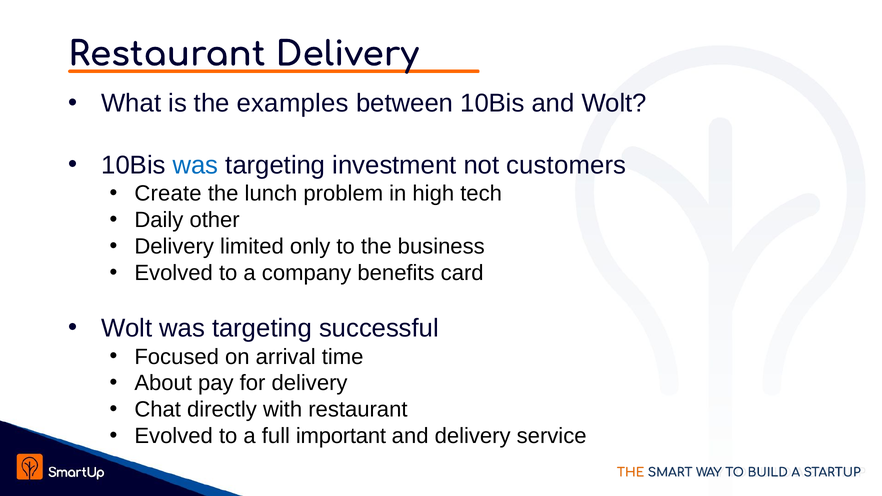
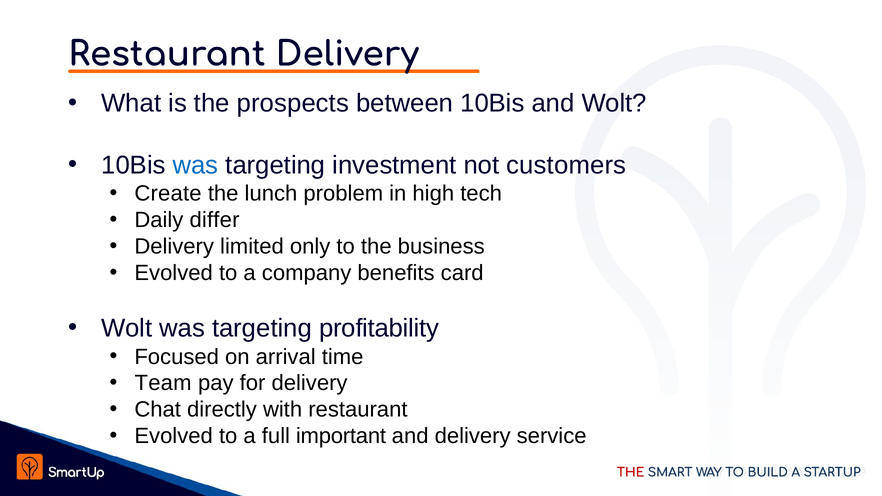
examples: examples -> prospects (293, 103)
other: other -> differ (214, 220)
successful: successful -> profitability (379, 328)
About: About -> Team (163, 383)
THE colour: orange -> red (631, 473)
